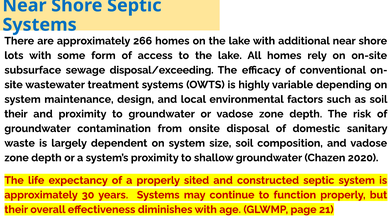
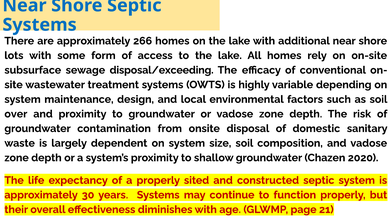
their: their -> over (16, 114)
